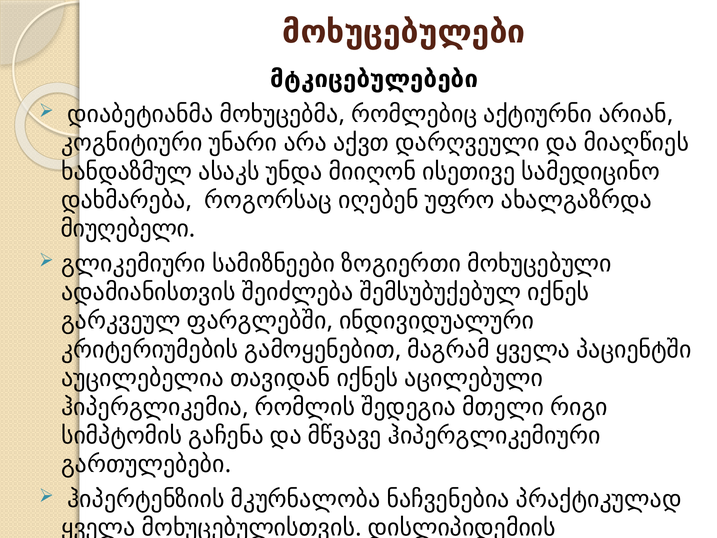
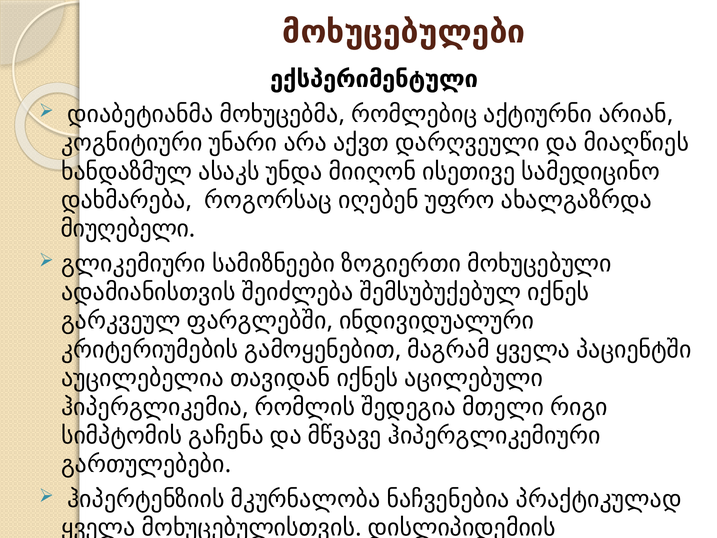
მტკიცებულებები: მტკიცებულებები -> ექსპერიმენტული (374, 80)
